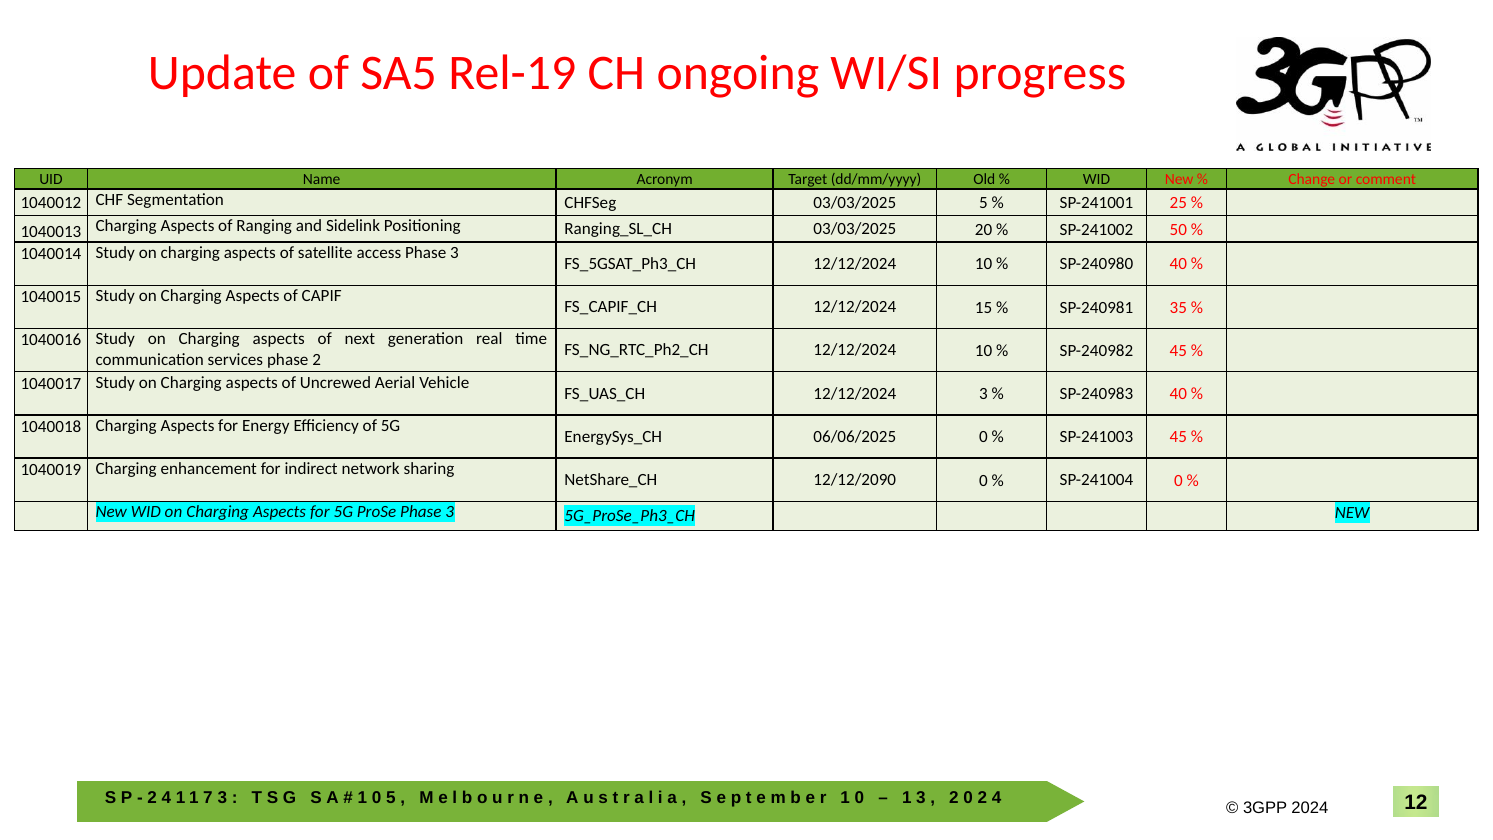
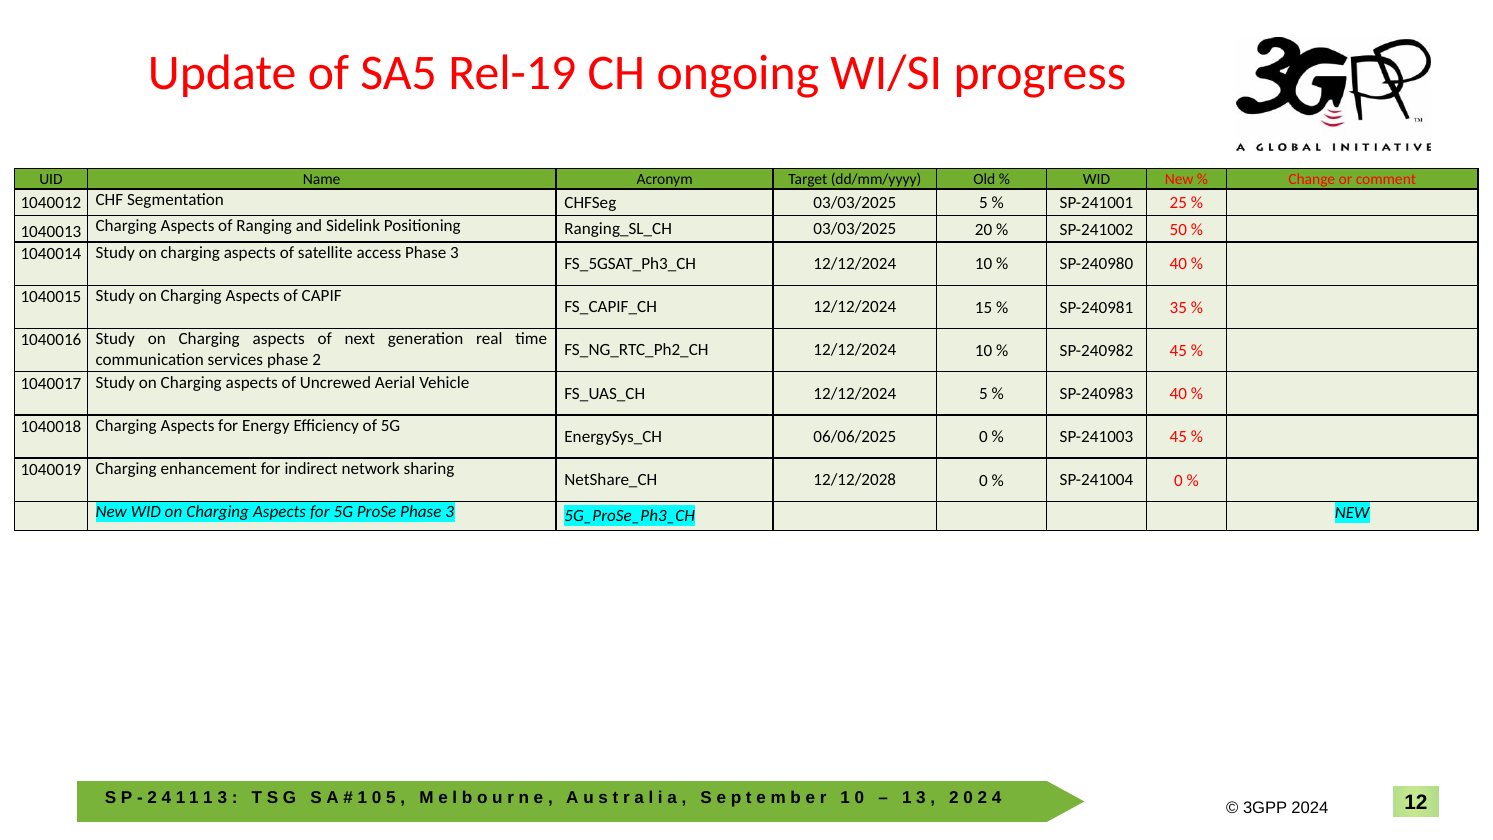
12/12/2024 3: 3 -> 5 (984, 394)
12/12/2090: 12/12/2090 -> 12/12/2028 (855, 480)
7: 7 -> 1 (208, 798)
